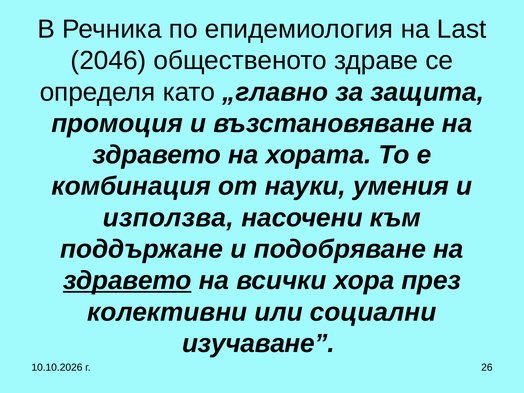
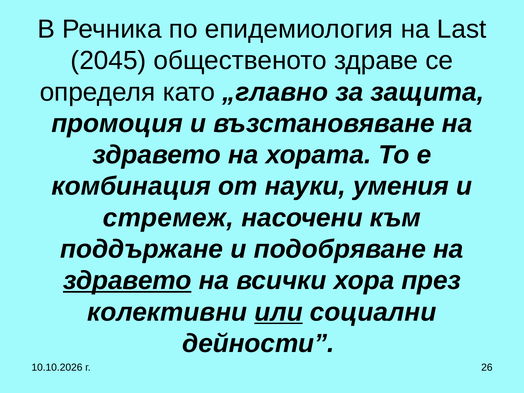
2046: 2046 -> 2045 (108, 61)
използва: използва -> стремеж (168, 218)
или underline: none -> present (279, 312)
изучаване: изучаване -> дейности (258, 344)
